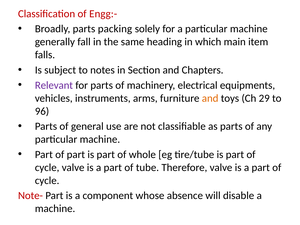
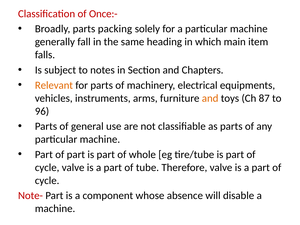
Engg:-: Engg:- -> Once:- (103, 14)
Relevant colour: purple -> orange (54, 85)
29: 29 -> 87 (264, 98)
